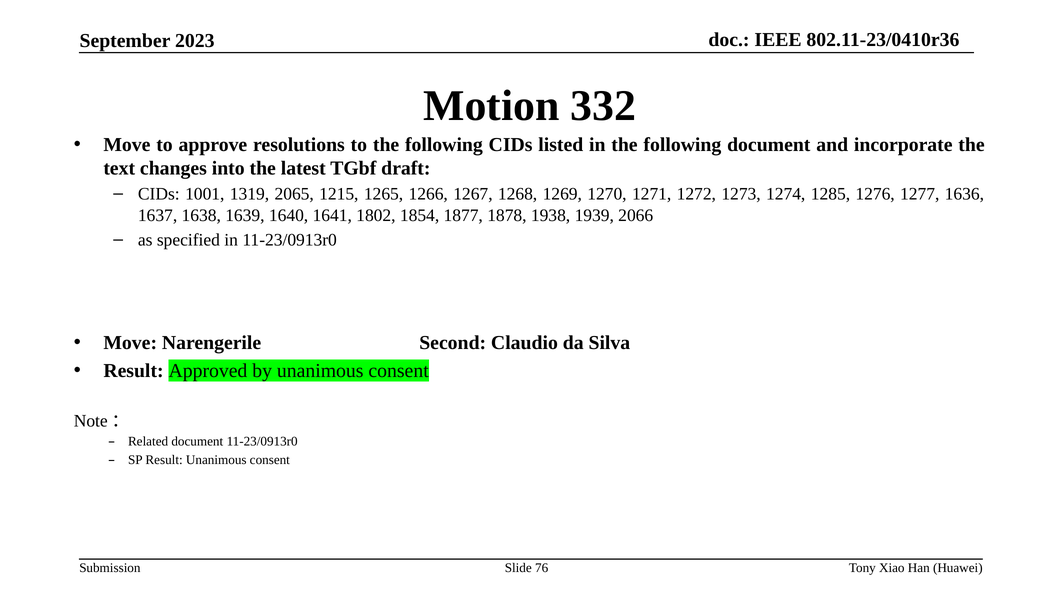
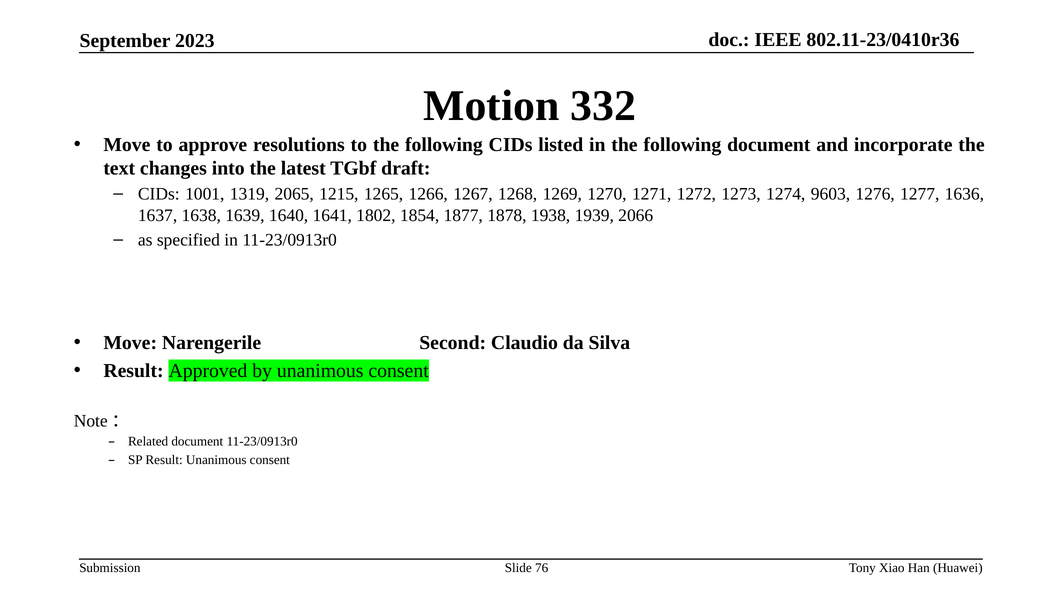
1285: 1285 -> 9603 (830, 194)
